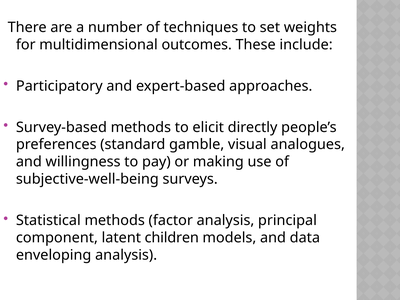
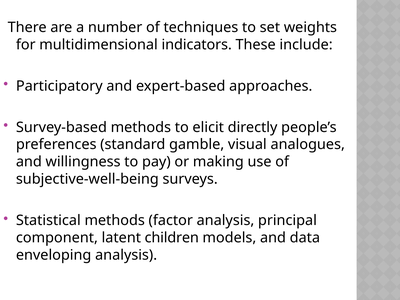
outcomes: outcomes -> indicators (197, 45)
